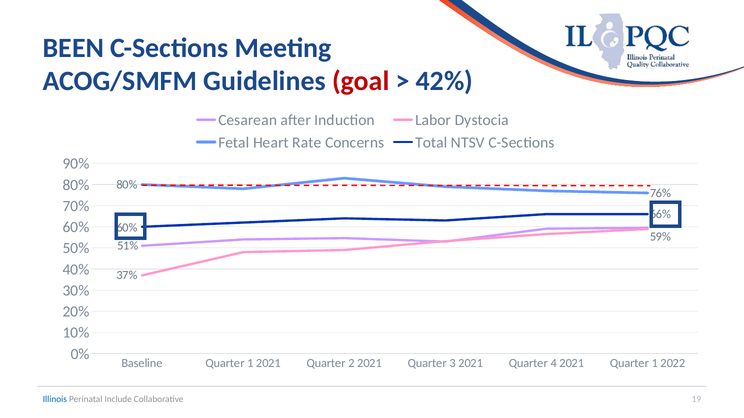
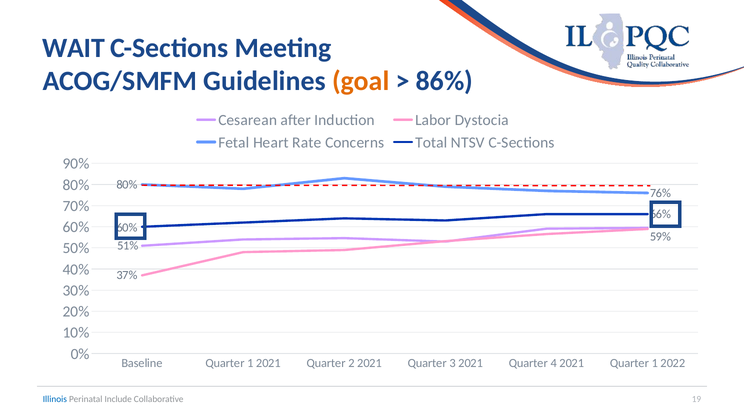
BEEN: BEEN -> WAIT (74, 48)
goal colour: red -> orange (361, 81)
42%: 42% -> 86% (445, 81)
